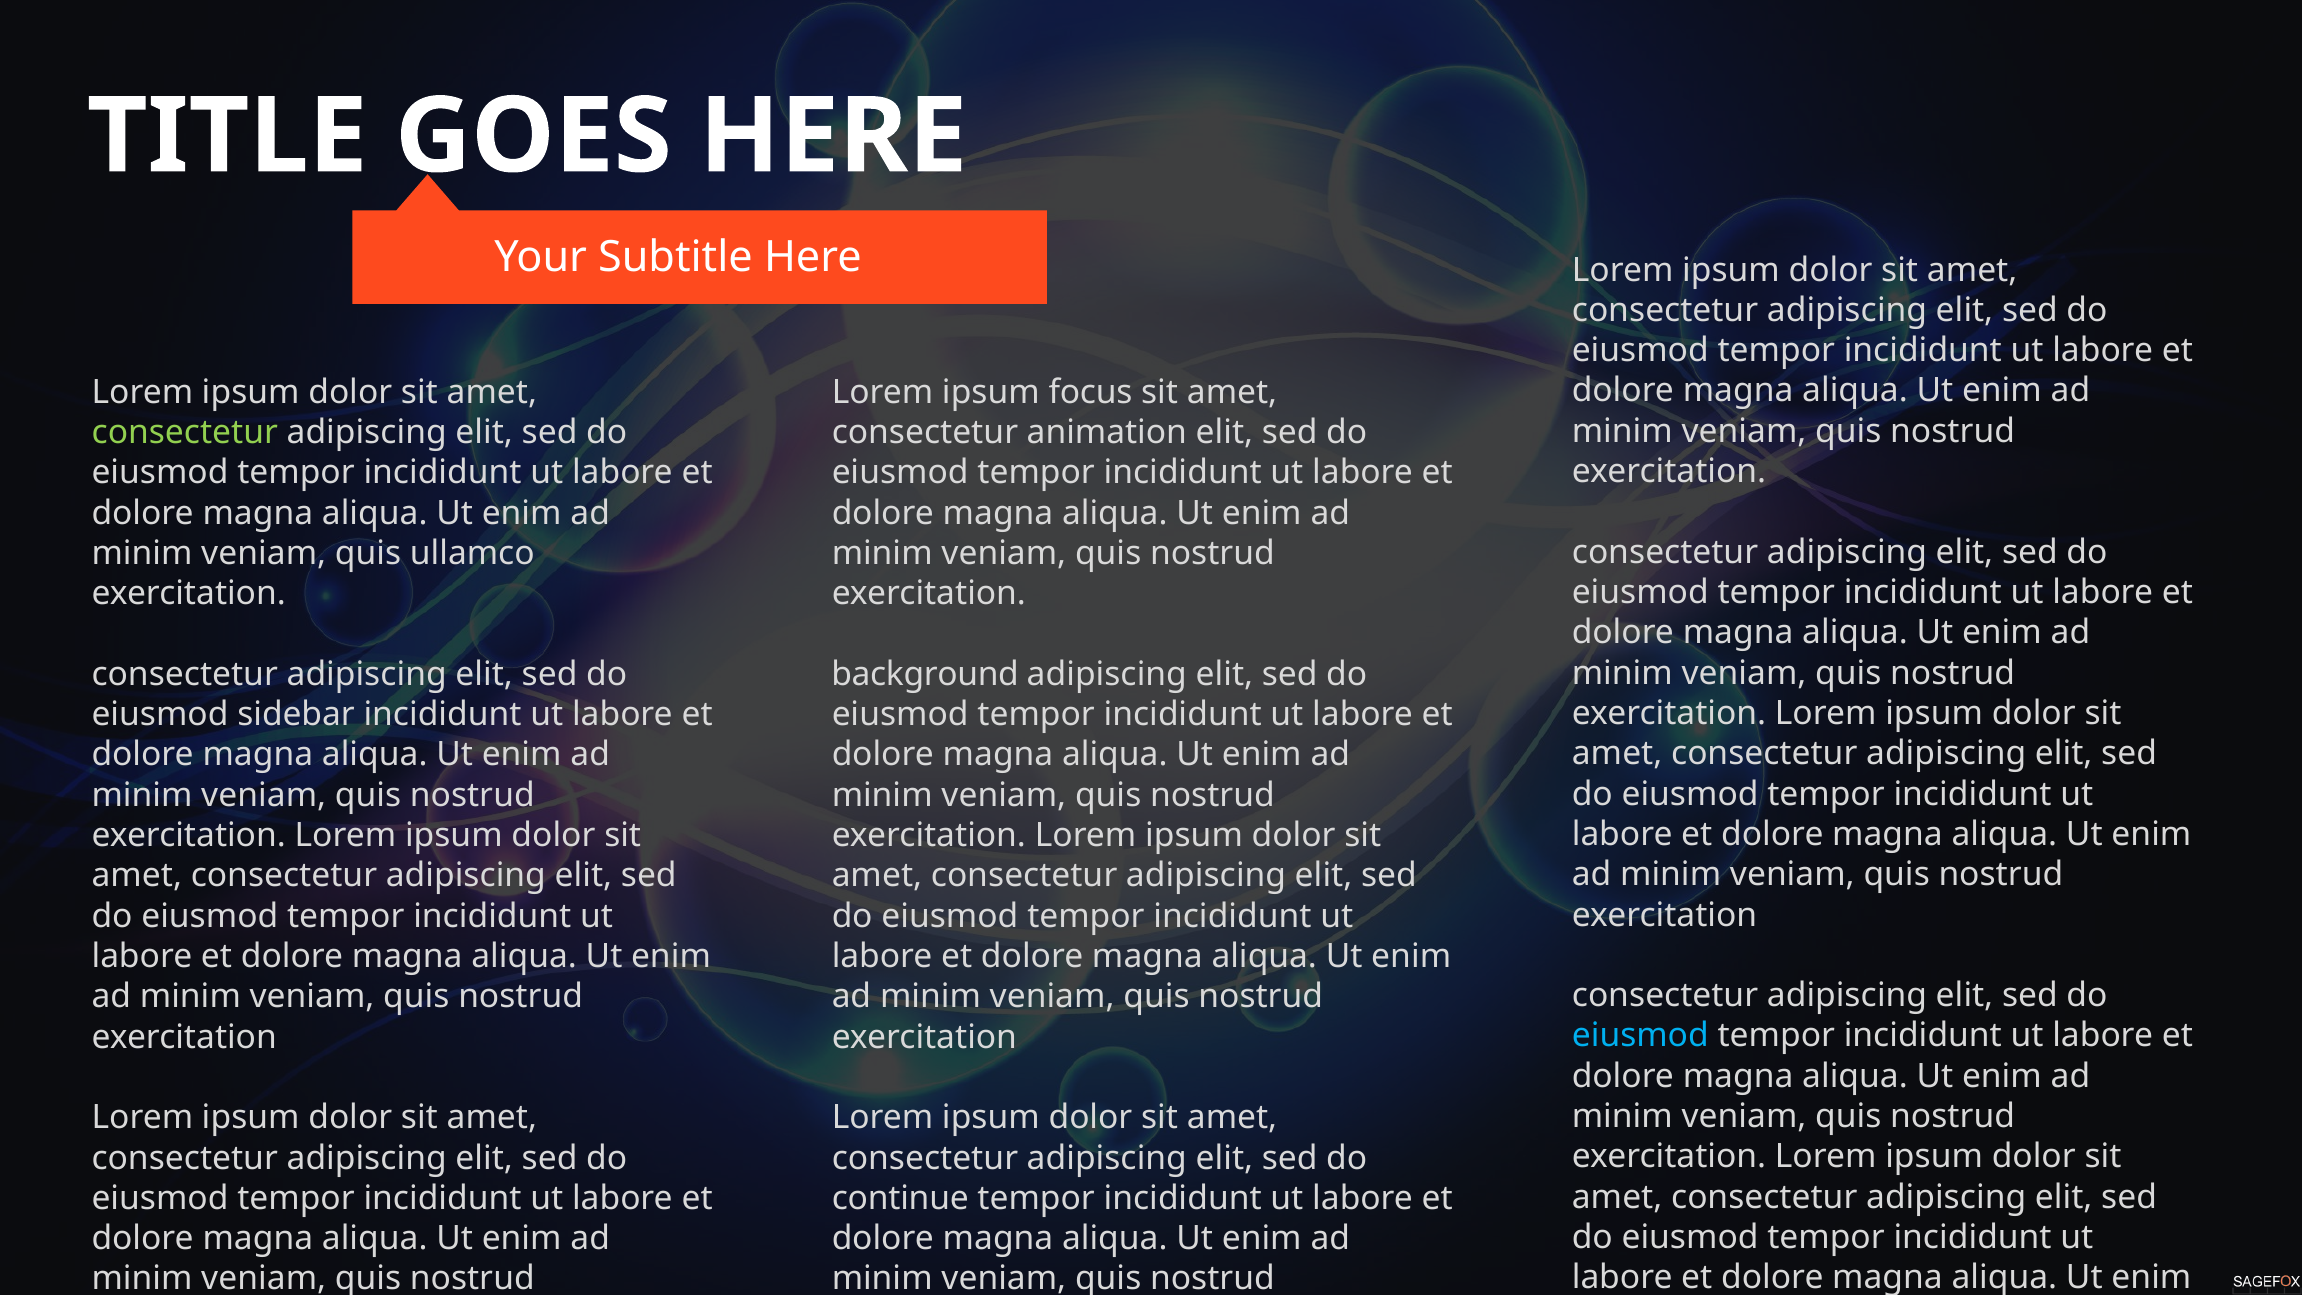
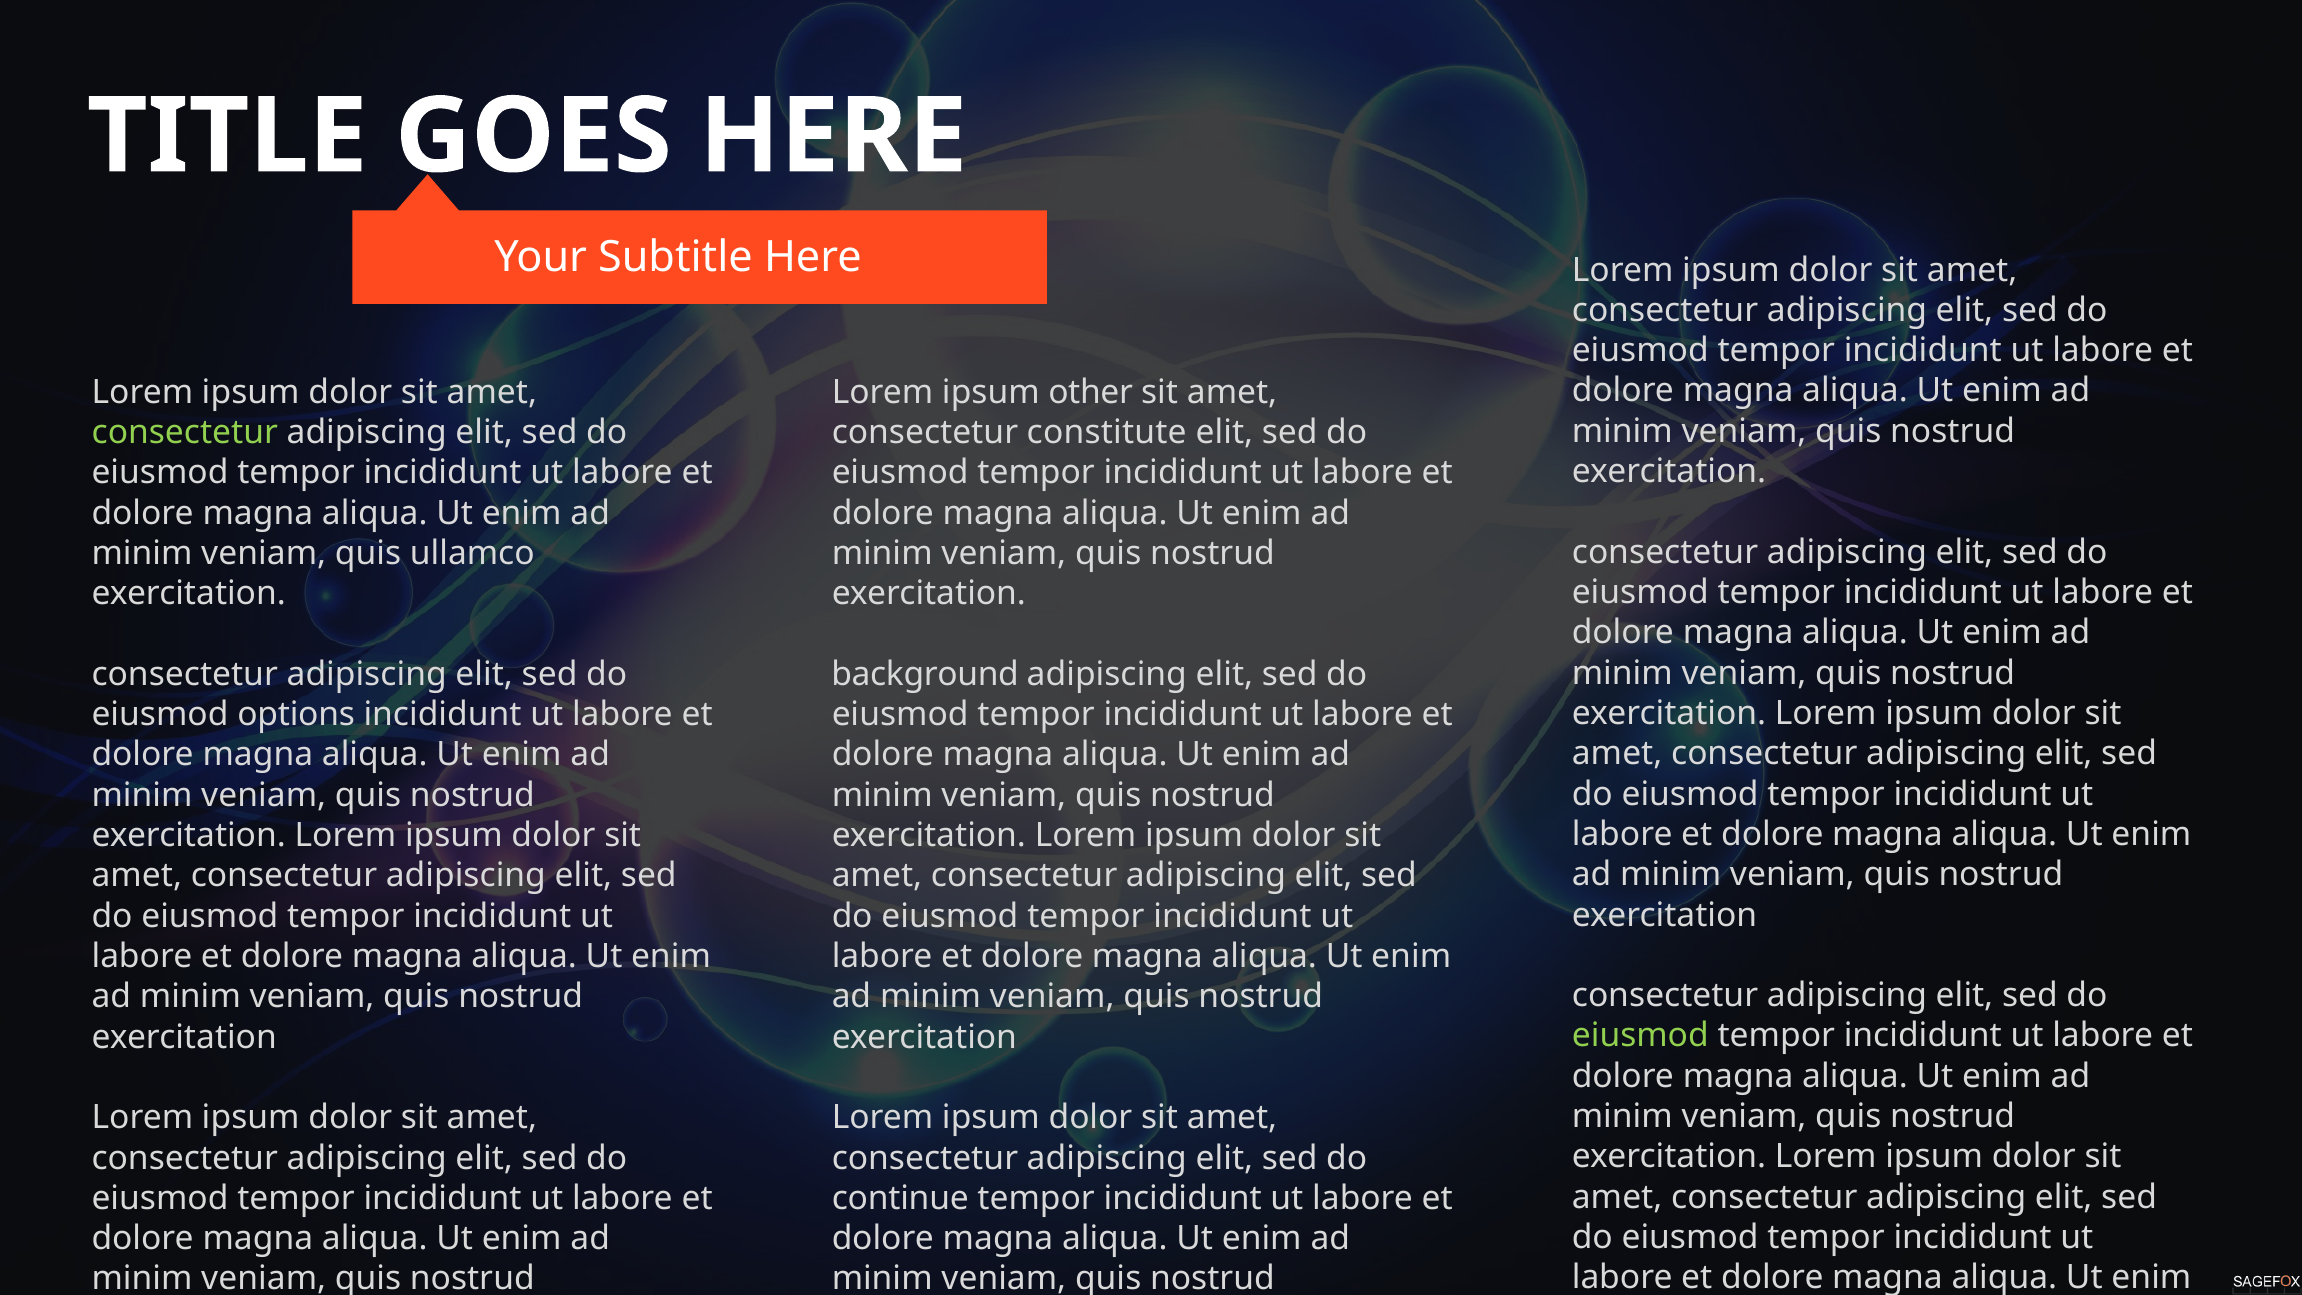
focus: focus -> other (1091, 392)
animation: animation -> constitute (1107, 432)
sidebar: sidebar -> options (296, 714)
eiusmod colour: light blue -> light green (1640, 1036)
